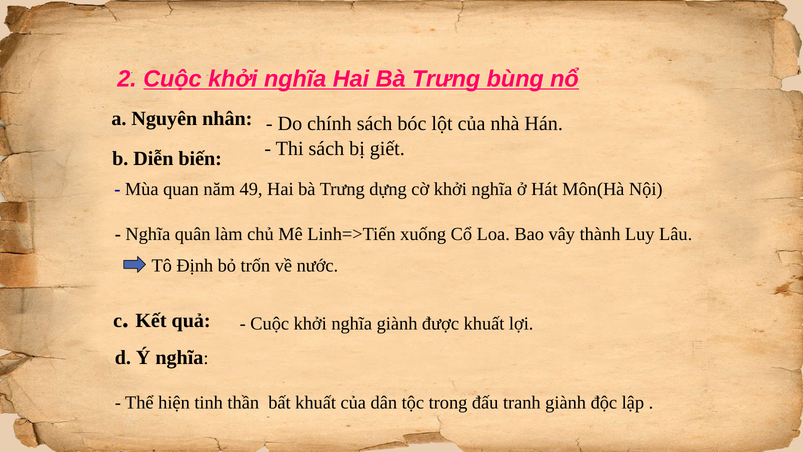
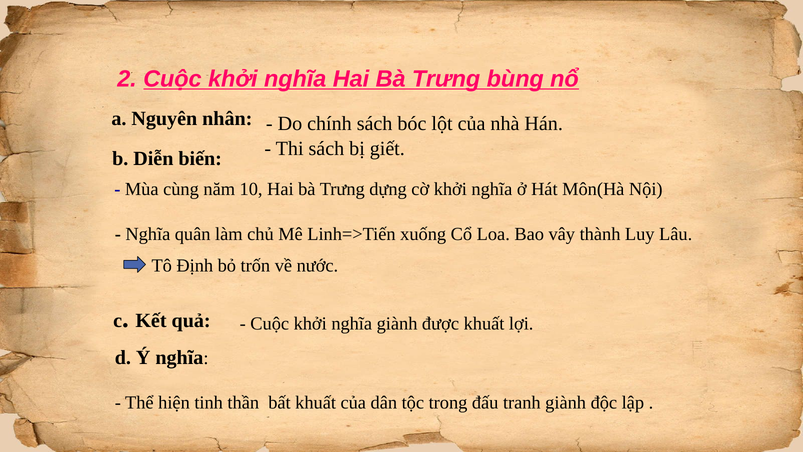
quan: quan -> cùng (181, 189)
49: 49 -> 10 (251, 189)
